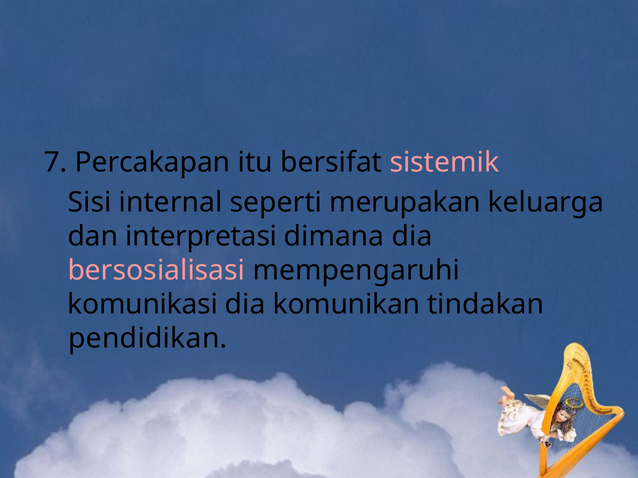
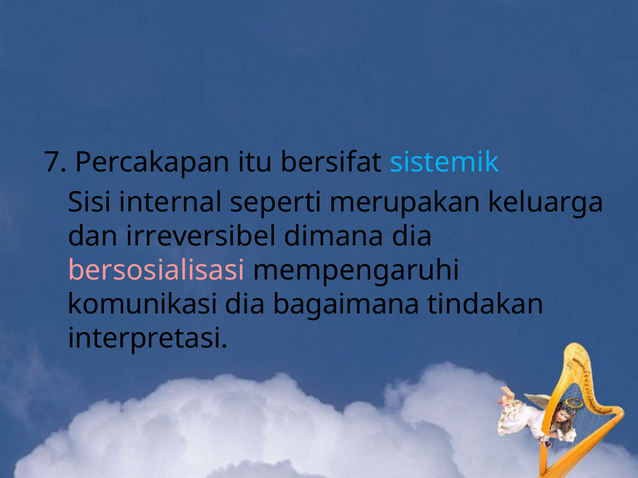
sistemik colour: pink -> light blue (444, 163)
interpretasi: interpretasi -> irreversibel (201, 236)
komunikan: komunikan -> bagaimana (346, 305)
pendidikan: pendidikan -> interpretasi (148, 339)
